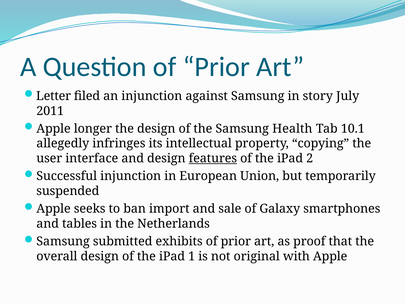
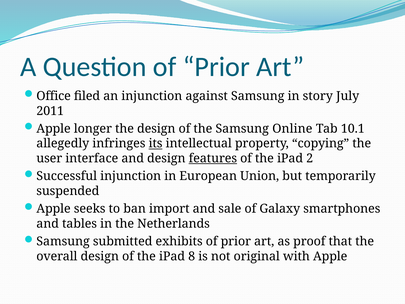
Letter: Letter -> Office (54, 96)
Health: Health -> Online (292, 129)
its underline: none -> present (156, 143)
1: 1 -> 8 (192, 256)
